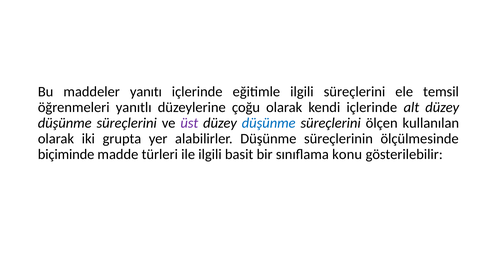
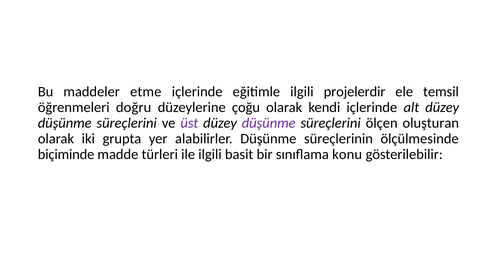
yanıtı: yanıtı -> etme (146, 92)
ilgili süreçlerini: süreçlerini -> projelerdir (355, 92)
yanıtlı: yanıtlı -> doğru (134, 107)
düşünme colour: blue -> purple (269, 123)
kullanılan: kullanılan -> oluşturan (431, 123)
